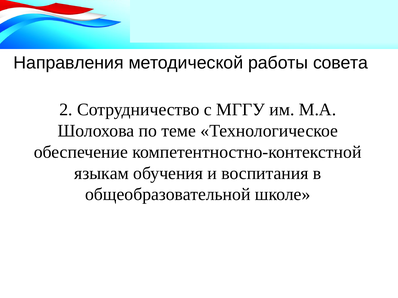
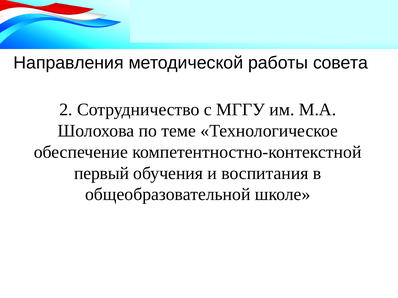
языкам: языкам -> первый (102, 174)
